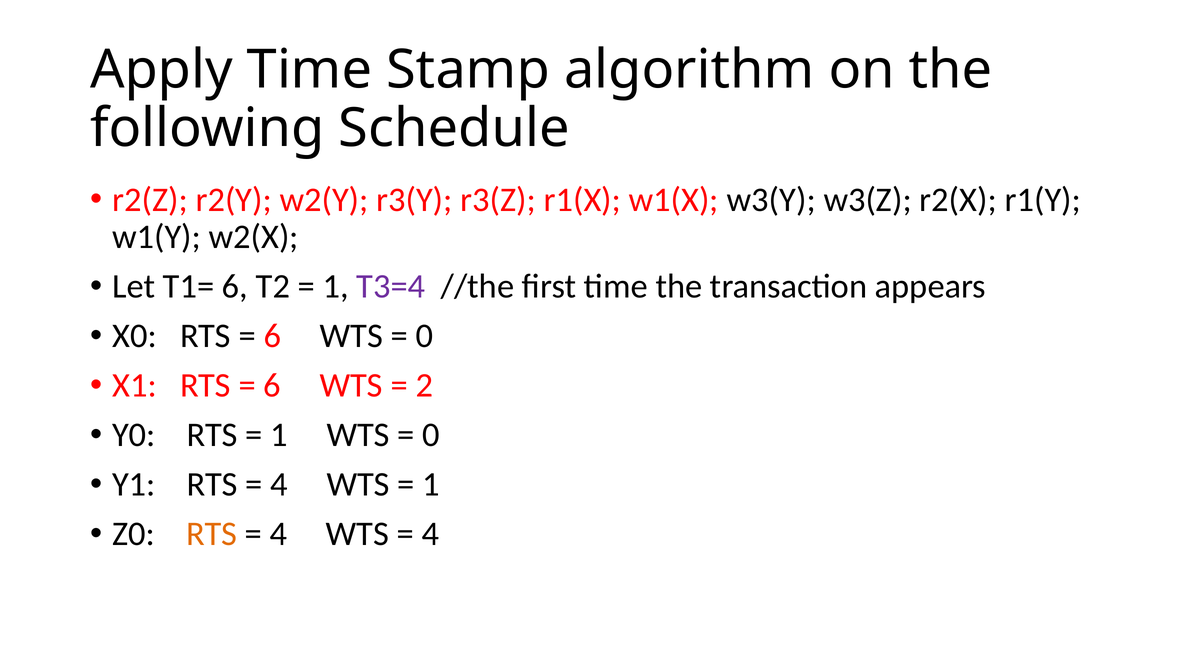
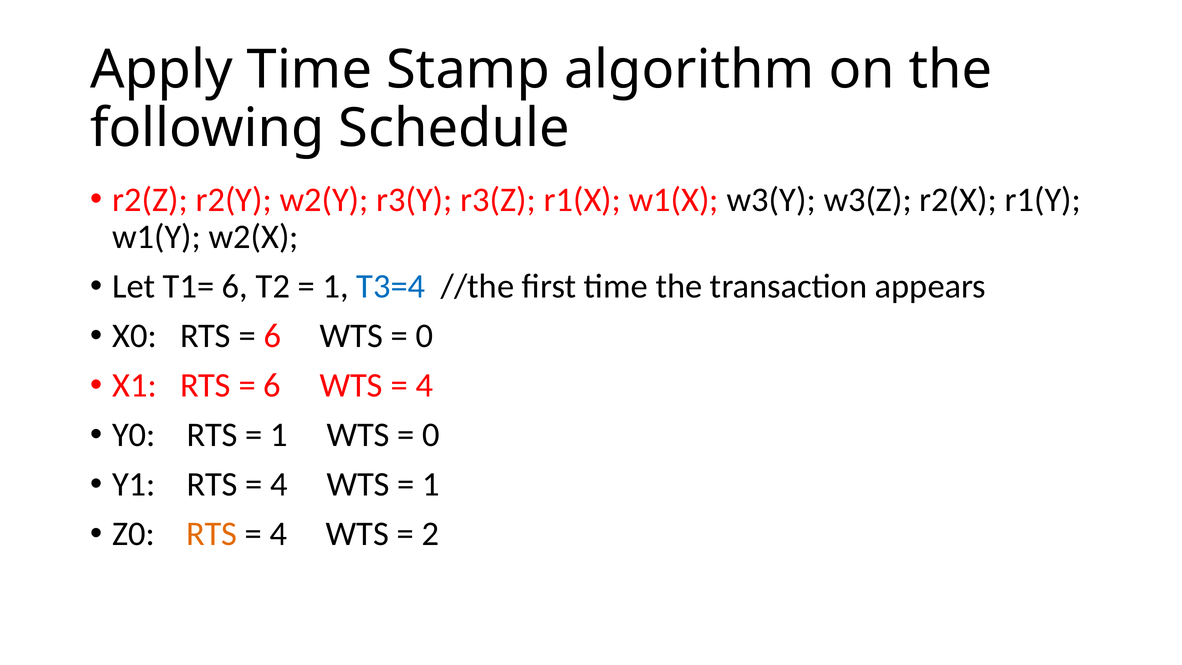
T3=4 colour: purple -> blue (391, 286)
2: 2 -> 4 (424, 385)
4: 4 -> 2 (430, 534)
